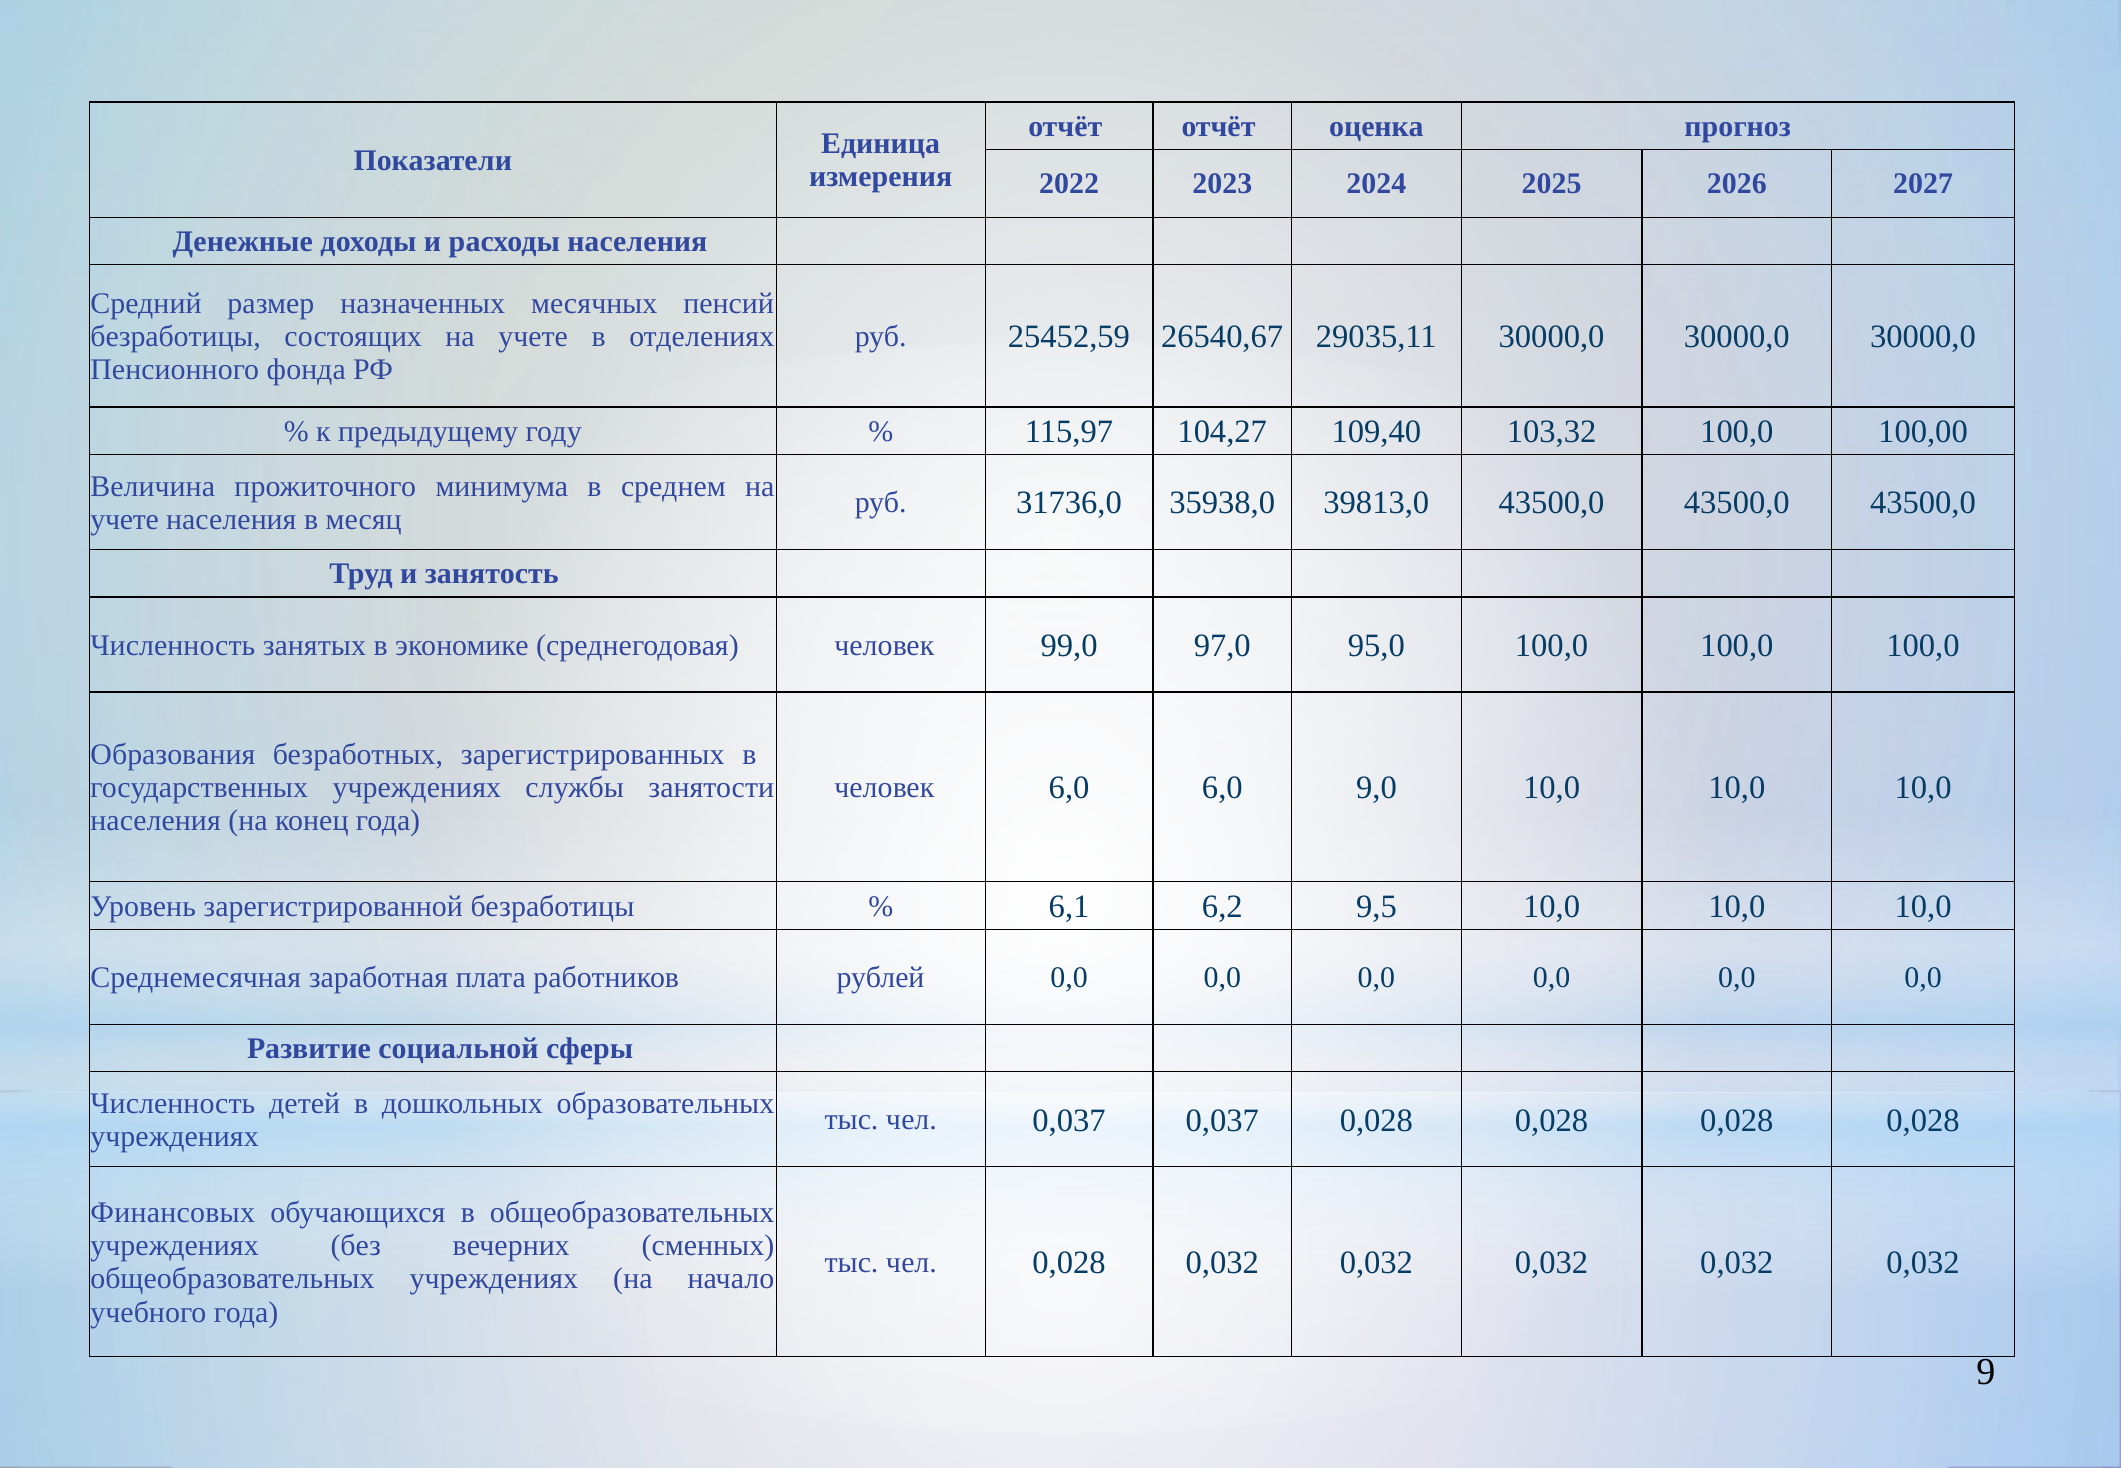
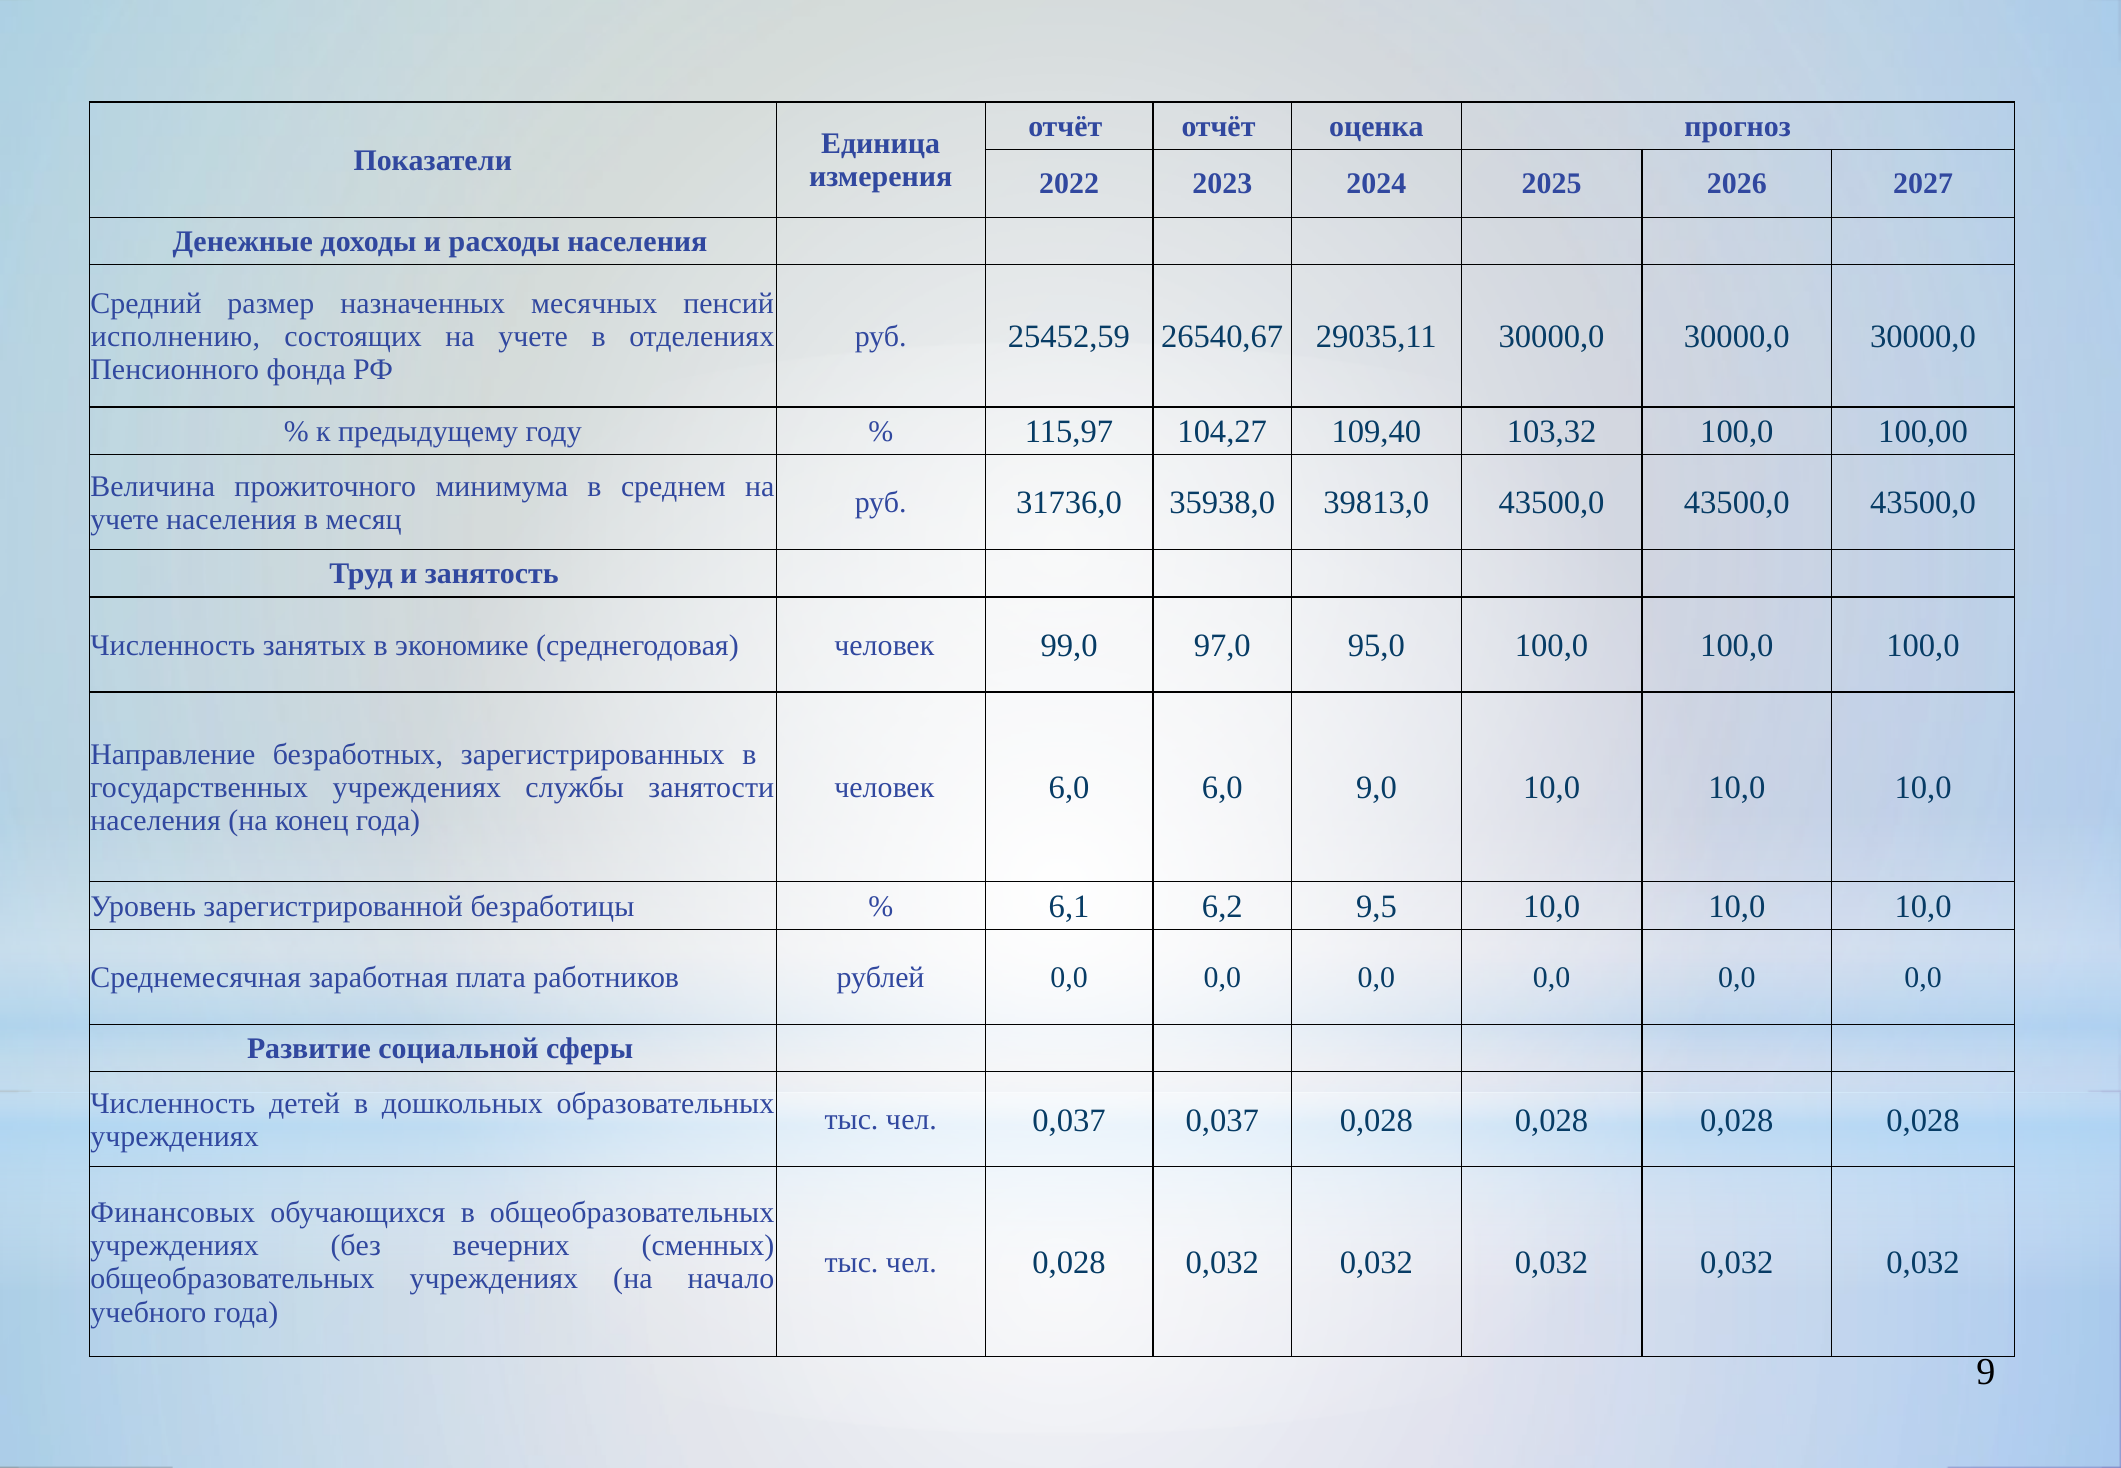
безработицы: безработицы -> исполнению (176, 337)
Образования: Образования -> Направление (173, 754)
